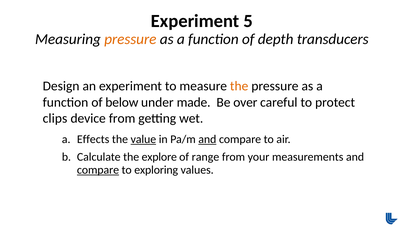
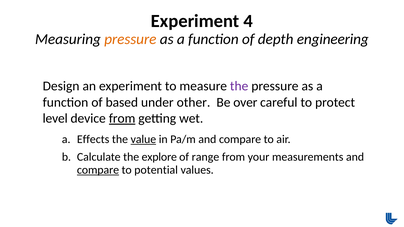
5: 5 -> 4 (248, 21)
transducers: transducers -> engineering (333, 39)
the colour: orange -> purple (239, 86)
below: below -> based (122, 102)
made: made -> other (194, 102)
clips: clips -> level (55, 119)
from underline: none -> present (122, 119)
and underline: present -> none (207, 140)
exploring: exploring -> potential (156, 170)
